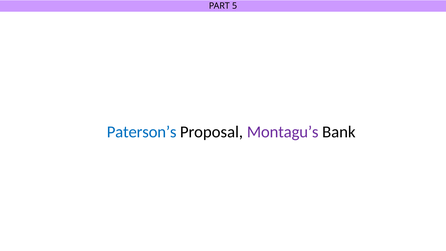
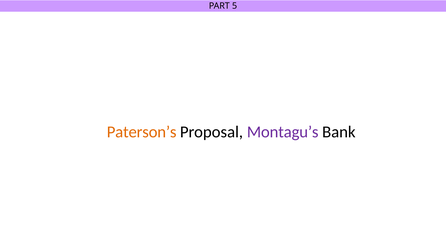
Paterson’s colour: blue -> orange (142, 132)
